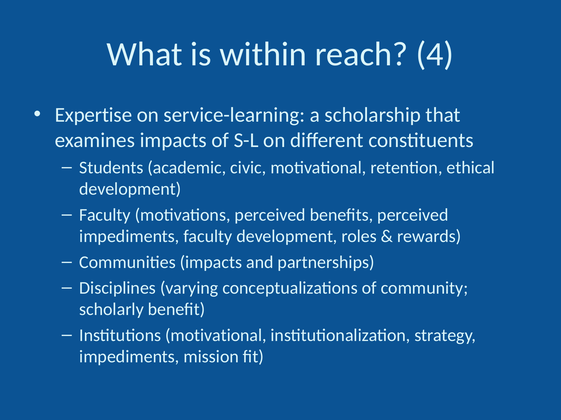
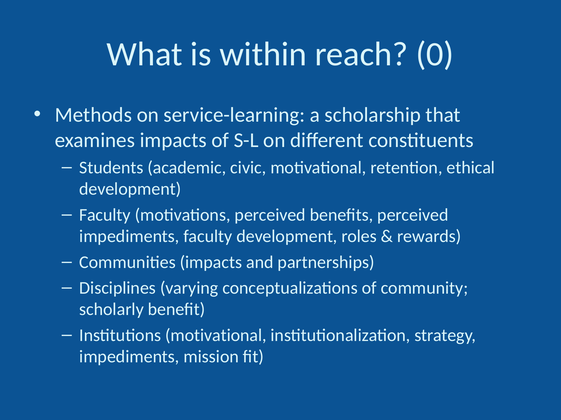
4: 4 -> 0 (435, 54)
Expertise: Expertise -> Methods (93, 115)
